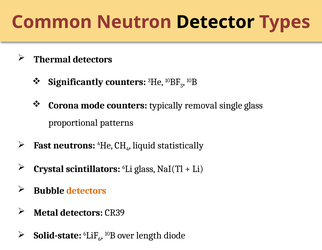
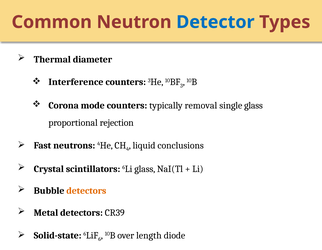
Detector colour: black -> blue (215, 22)
Thermal detectors: detectors -> diameter (92, 59)
Significantly: Significantly -> Interference (76, 82)
patterns: patterns -> rejection (117, 123)
statistically: statistically -> conclusions (181, 146)
